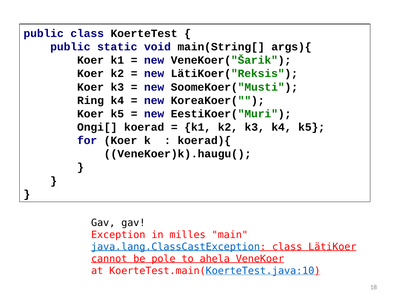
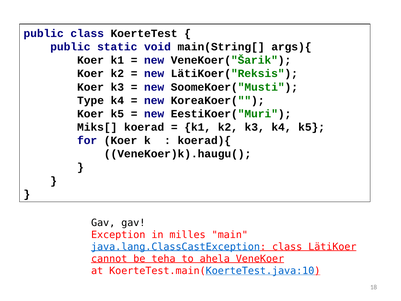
Ring: Ring -> Type (91, 100)
Ongi[: Ongi[ -> Miks[ (97, 127)
pole: pole -> teha (163, 259)
